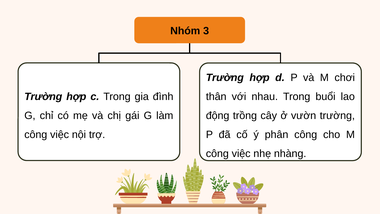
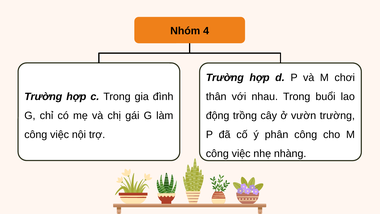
3: 3 -> 4 (206, 31)
